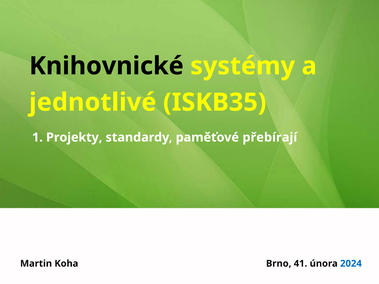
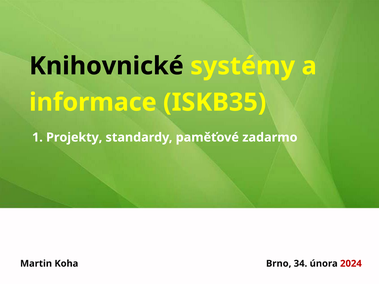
jednotlivé: jednotlivé -> informace (93, 102)
přebírají: přebírají -> zadarmo (270, 138)
41: 41 -> 34 (300, 264)
2024 colour: blue -> red (351, 264)
